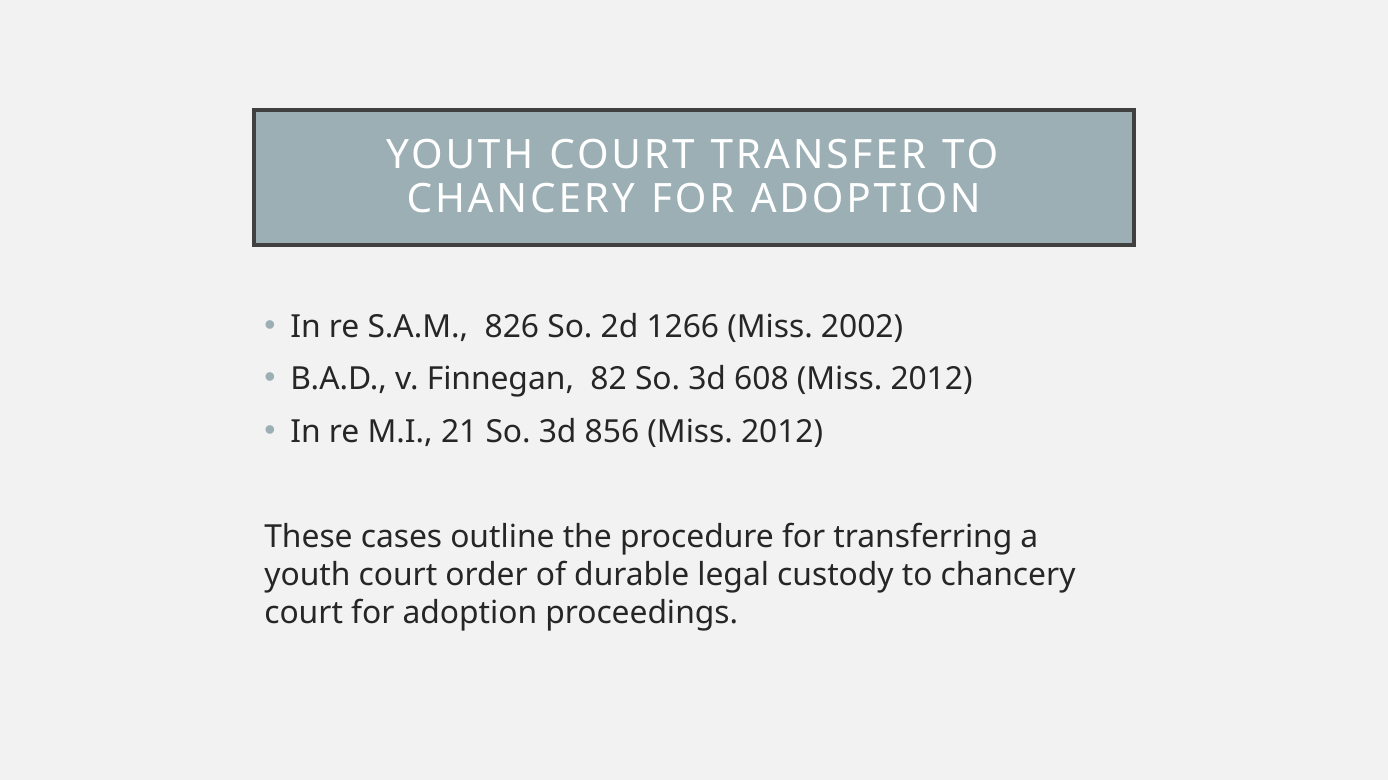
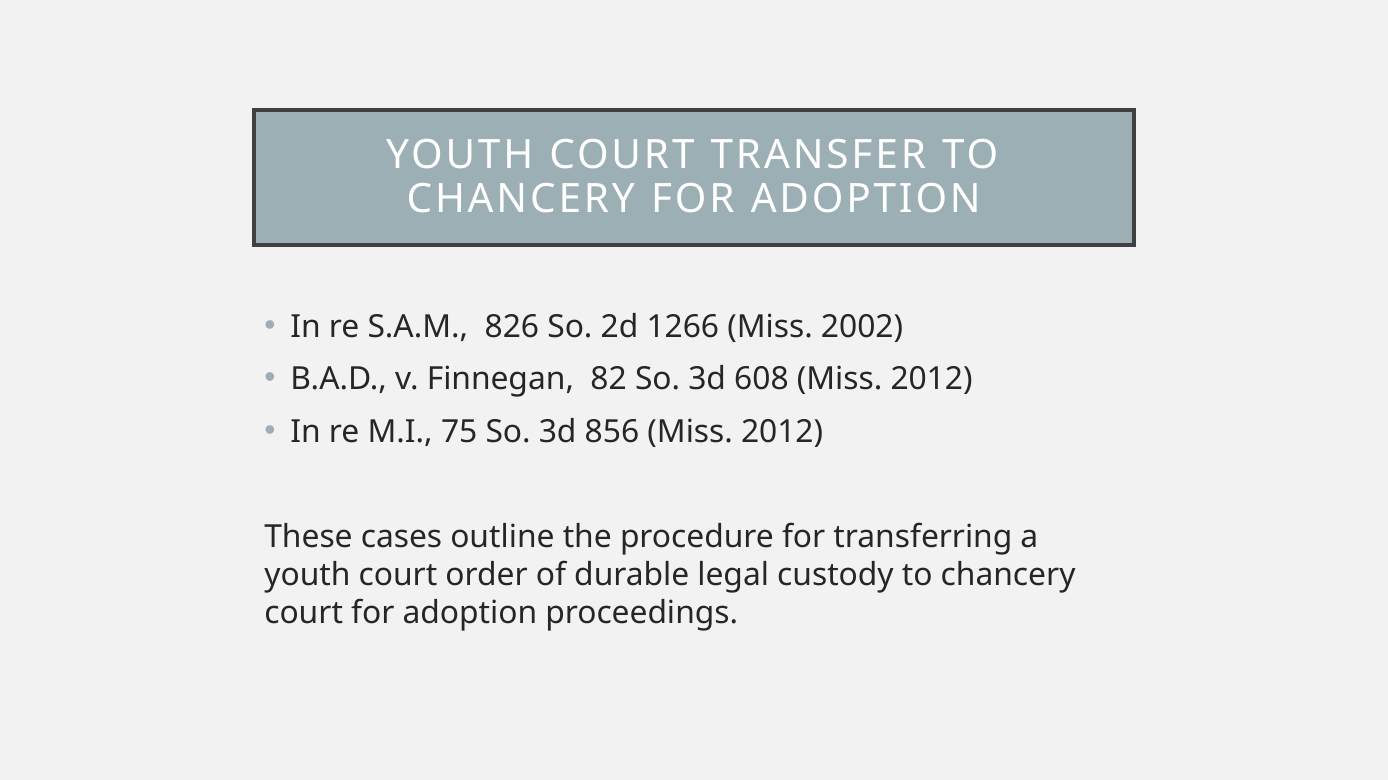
21: 21 -> 75 (459, 432)
